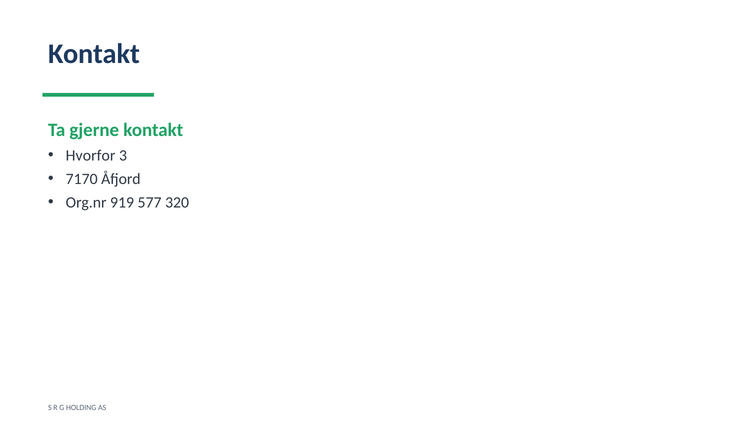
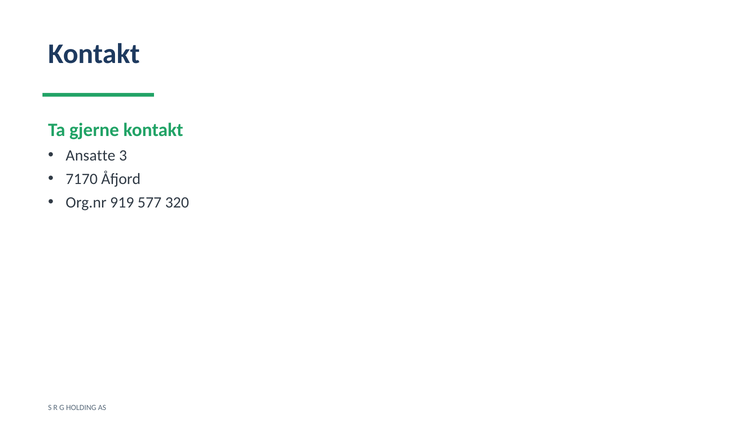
Hvorfor: Hvorfor -> Ansatte (91, 155)
